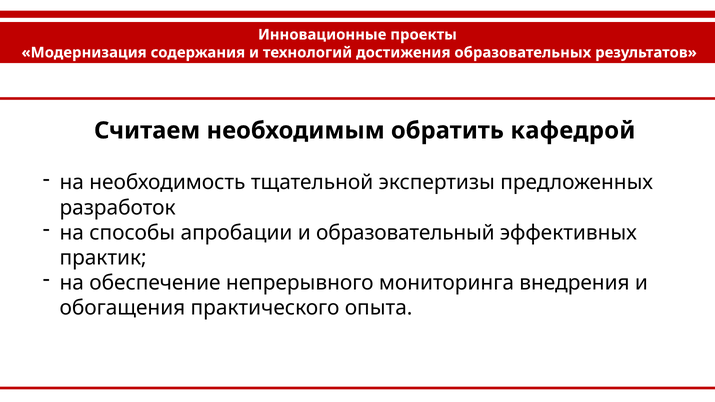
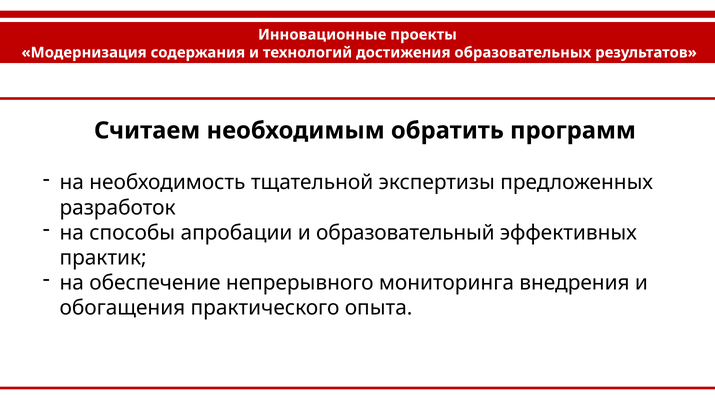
кафедрой: кафедрой -> программ (573, 131)
